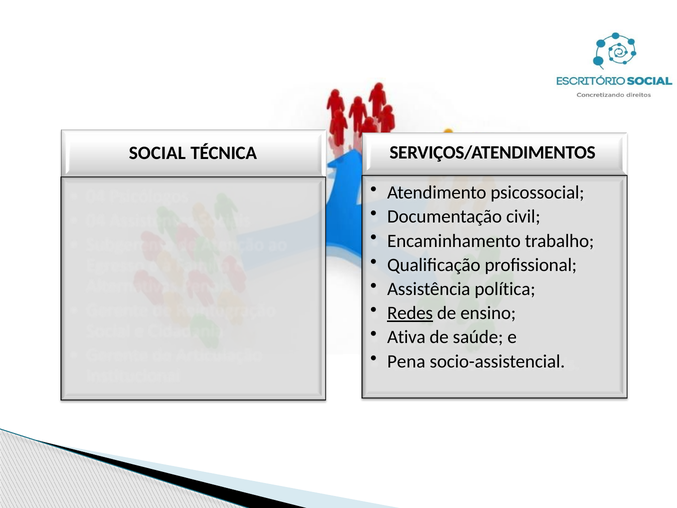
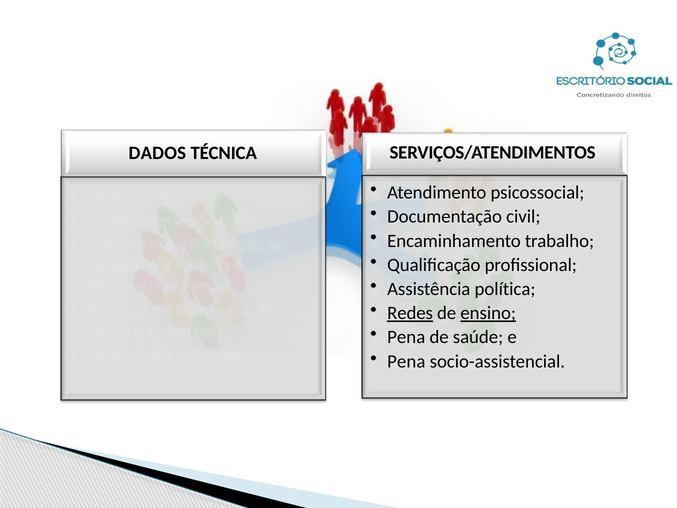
SOCIAL: SOCIAL -> DADOS (157, 153)
ensino underline: none -> present (488, 313)
Ativa: Ativa -> Pena (406, 337)
